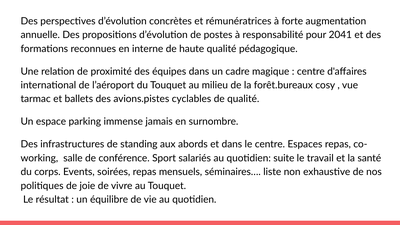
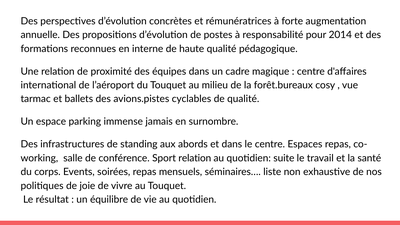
2041: 2041 -> 2014 (340, 35)
Sport salariés: salariés -> relation (195, 158)
